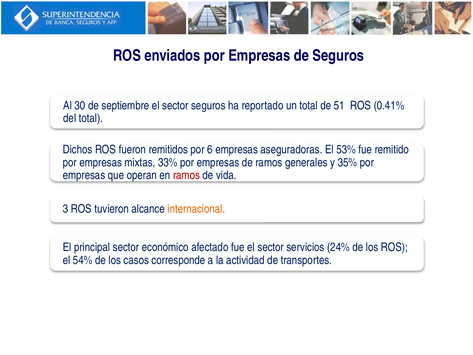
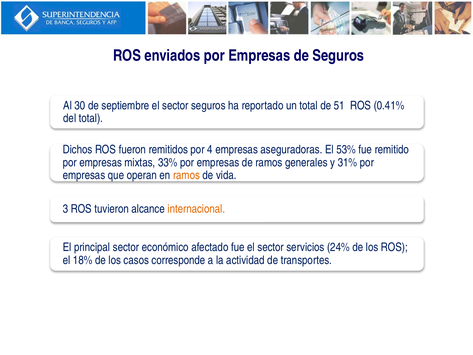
6: 6 -> 4 (210, 150)
35%: 35% -> 31% (348, 162)
ramos colour: red -> orange (187, 175)
54%: 54% -> 18% (83, 260)
